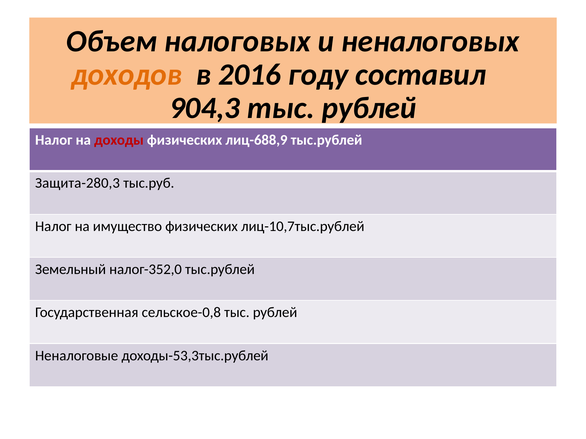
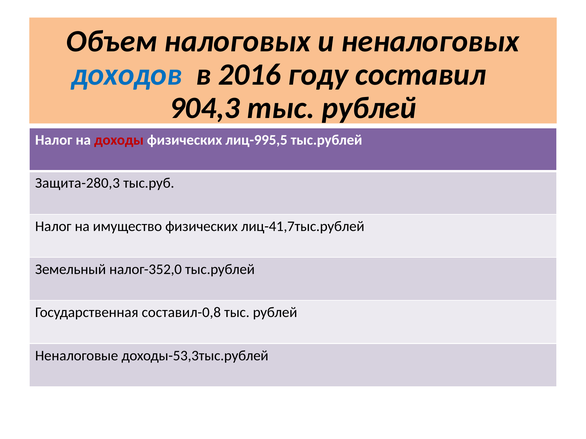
доходов colour: orange -> blue (127, 75)
лиц-688,9: лиц-688,9 -> лиц-995,5 (256, 140)
лиц-10,7тыс.рублей: лиц-10,7тыс.рублей -> лиц-41,7тыс.рублей (303, 227)
сельское-0,8: сельское-0,8 -> составил-0,8 (181, 313)
